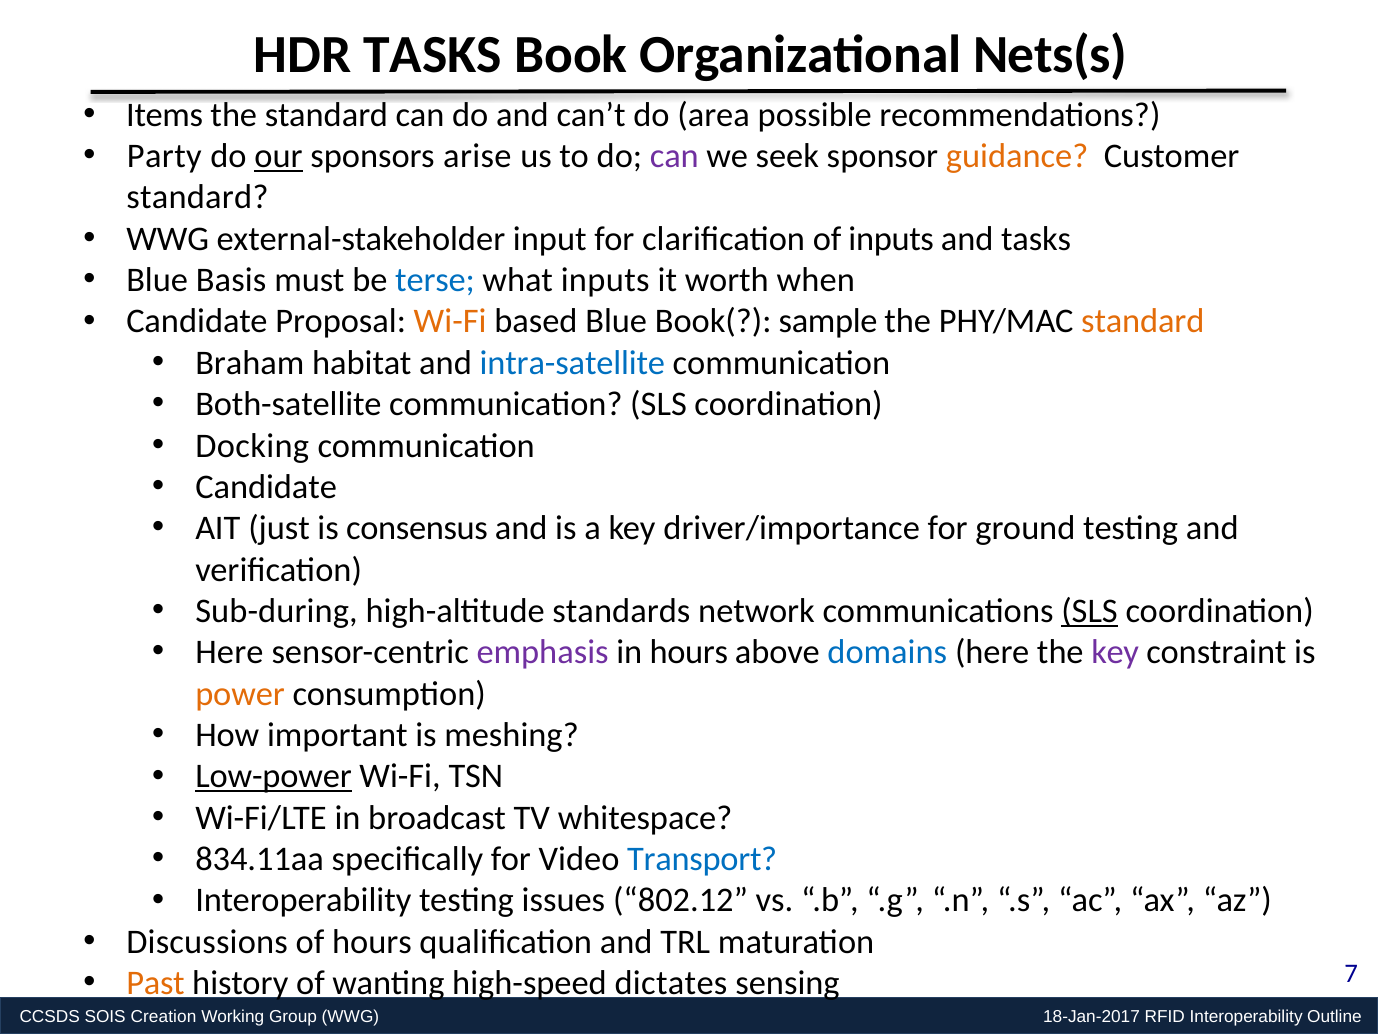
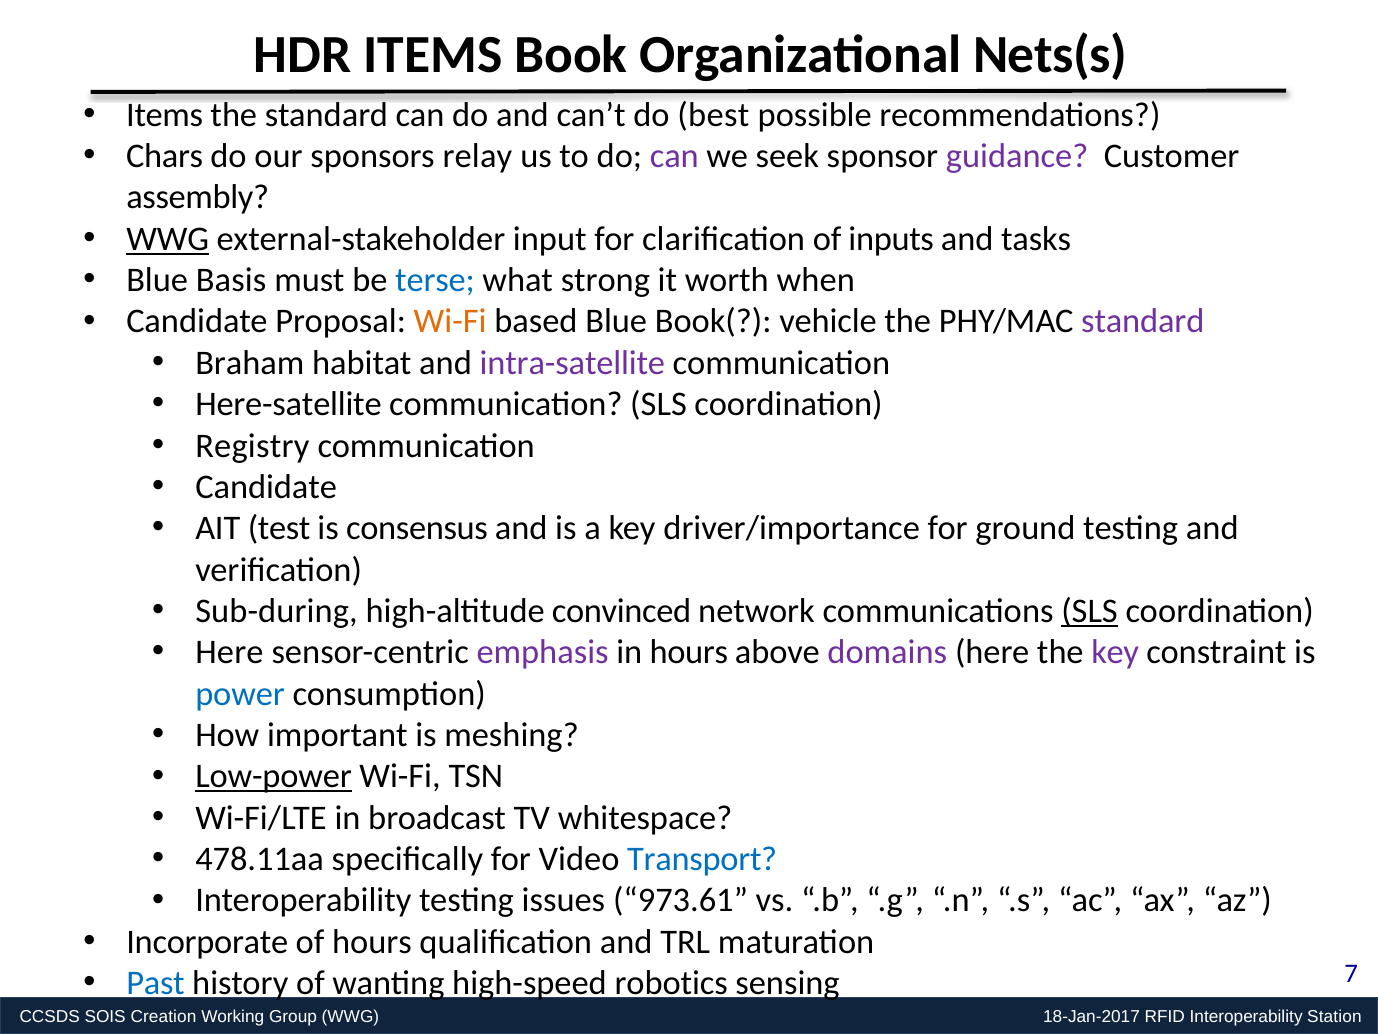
HDR TASKS: TASKS -> ITEMS (433, 54)
area: area -> best (713, 115)
Party: Party -> Chars (165, 156)
our underline: present -> none (279, 156)
arise: arise -> relay (477, 156)
guidance colour: orange -> purple (1017, 156)
standard: standard -> assembly (198, 197)
WWG underline: none -> present (168, 239)
what inputs: inputs -> strong (605, 280)
sample: sample -> vehicle (828, 321)
standard colour: orange -> purple (1143, 321)
intra-satellite colour: blue -> purple (572, 363)
Both-satellite: Both-satellite -> Here-satellite (288, 404)
Docking: Docking -> Registry (252, 445)
just: just -> test (279, 528)
standards: standards -> convinced (622, 611)
domains colour: blue -> purple (887, 652)
power colour: orange -> blue (240, 693)
834.11aa: 834.11aa -> 478.11aa (260, 859)
802.12: 802.12 -> 973.61 (681, 900)
Discussions: Discussions -> Incorporate (207, 942)
Past colour: orange -> blue (156, 983)
dictates: dictates -> robotics (671, 983)
Outline: Outline -> Station (1334, 1016)
